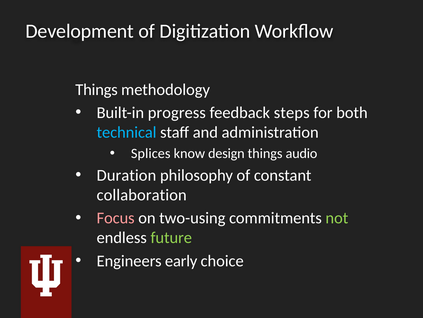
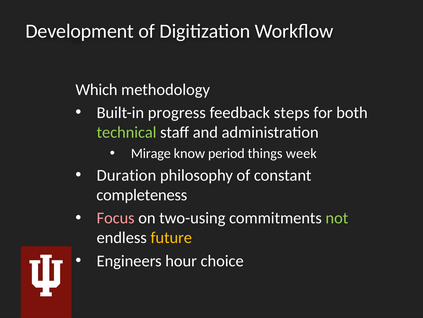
Things: Things -> Which (97, 89)
technical colour: light blue -> light green (127, 132)
Splices: Splices -> Mirage (151, 153)
design: design -> period (226, 153)
audio: audio -> week (301, 153)
collaboration: collaboration -> completeness (142, 195)
future colour: light green -> yellow (171, 237)
early: early -> hour (181, 260)
